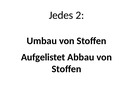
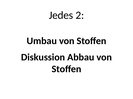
Aufgelistet: Aufgelistet -> Diskussion (43, 58)
